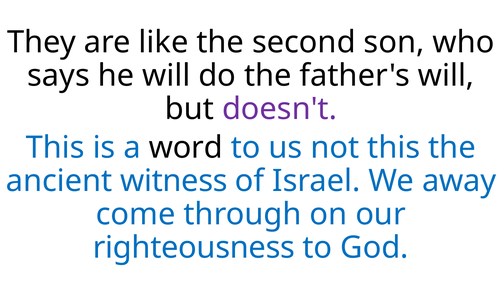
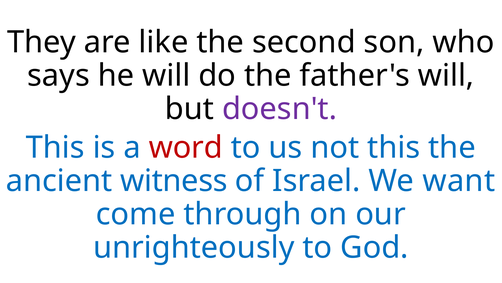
word colour: black -> red (186, 147)
away: away -> want (459, 181)
righteousness: righteousness -> unrighteously (194, 247)
